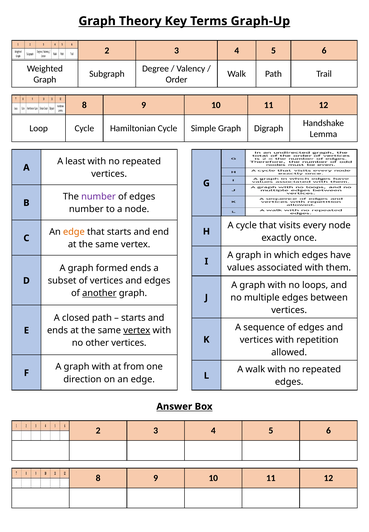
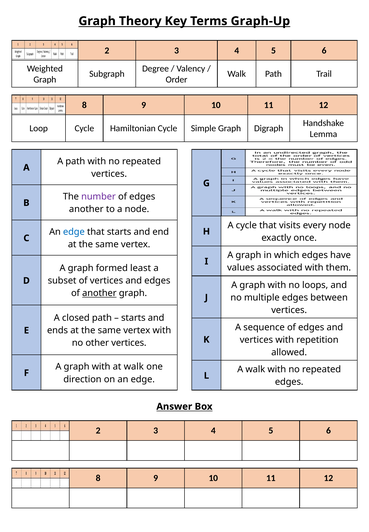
A least: least -> path (75, 162)
number: number -> another (86, 210)
edge colour: orange -> blue (74, 232)
formed ends: ends -> least (141, 269)
vertex underline: present -> none (137, 331)
at from: from -> walk (134, 367)
